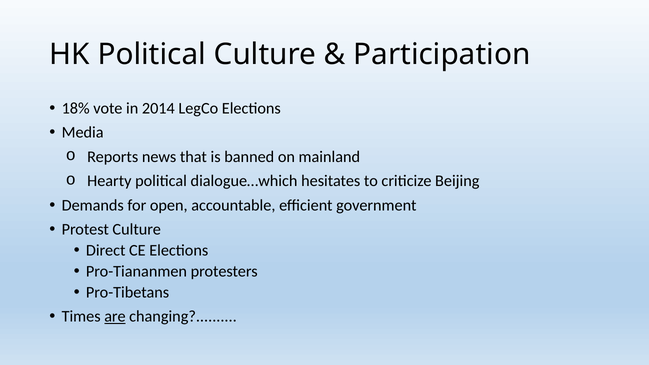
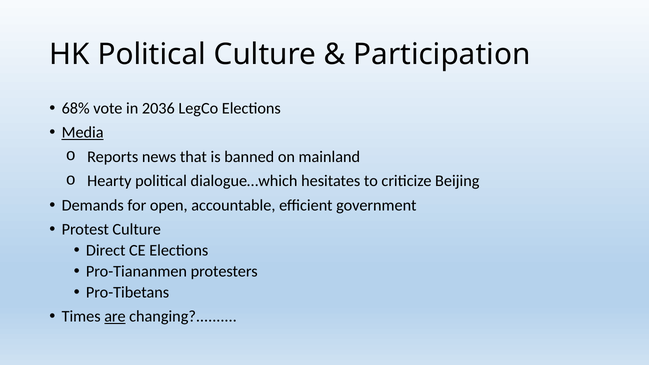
18%: 18% -> 68% (76, 108)
2014: 2014 -> 2036 (158, 108)
Media underline: none -> present (83, 133)
